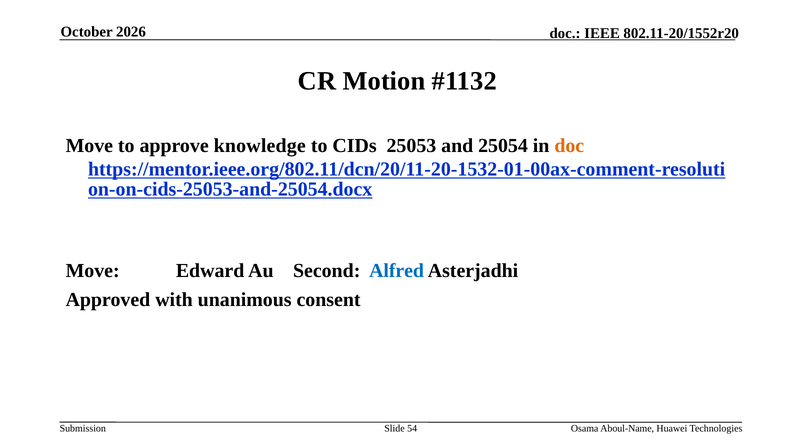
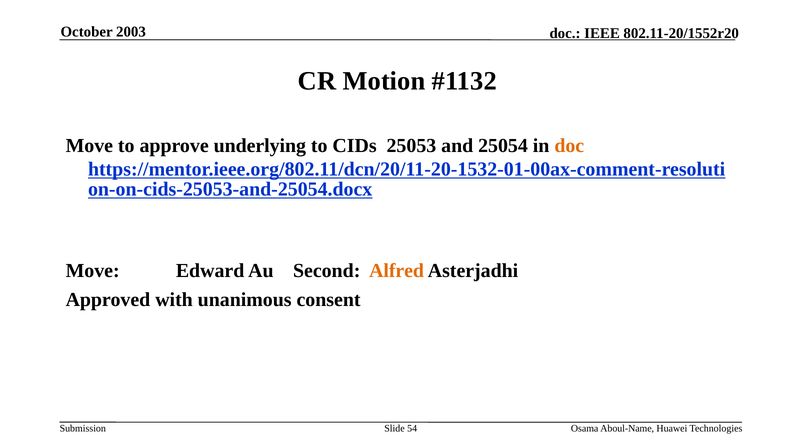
2026: 2026 -> 2003 (131, 32)
knowledge: knowledge -> underlying (260, 146)
Alfred colour: blue -> orange (397, 271)
